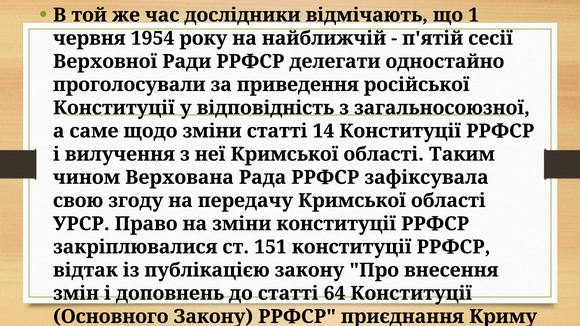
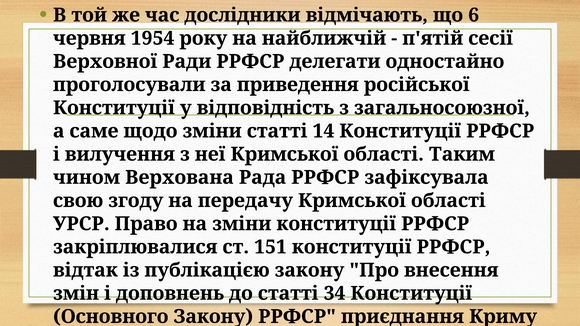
1: 1 -> 6 (474, 15)
64: 64 -> 34 (334, 294)
